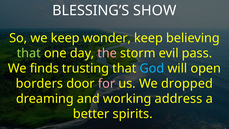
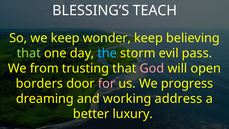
SHOW: SHOW -> TEACH (155, 10)
the colour: pink -> light blue (107, 53)
finds: finds -> from (44, 68)
God colour: light blue -> pink (152, 68)
dropped: dropped -> progress (187, 83)
spirits: spirits -> luxury (133, 114)
